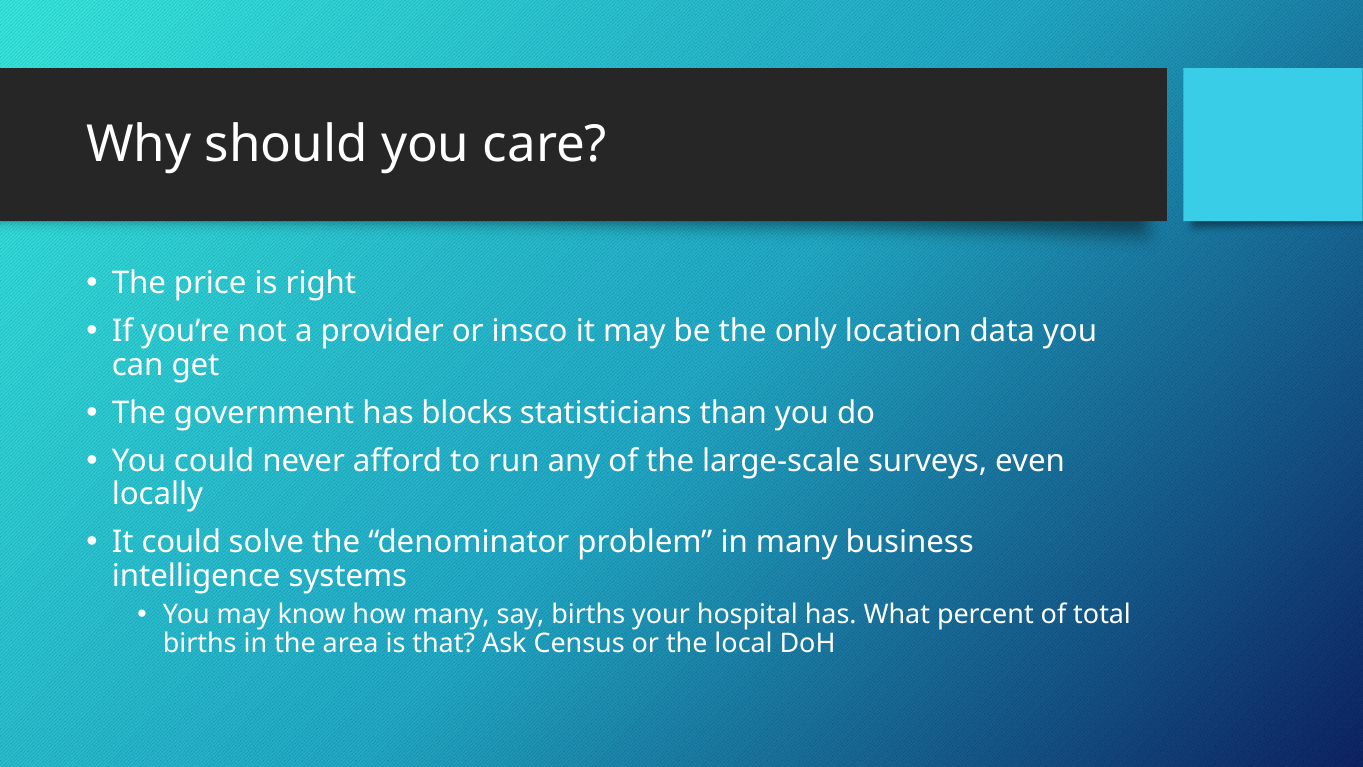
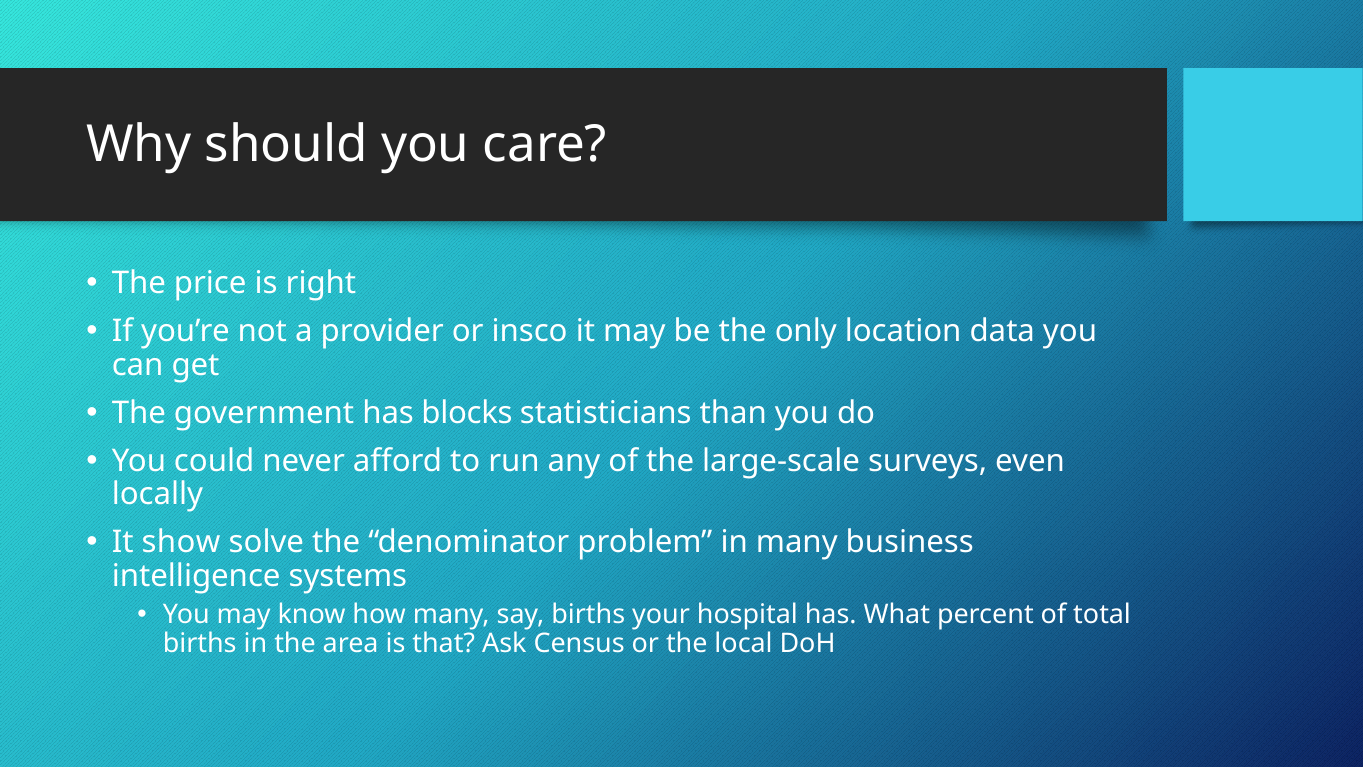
It could: could -> show (181, 542)
